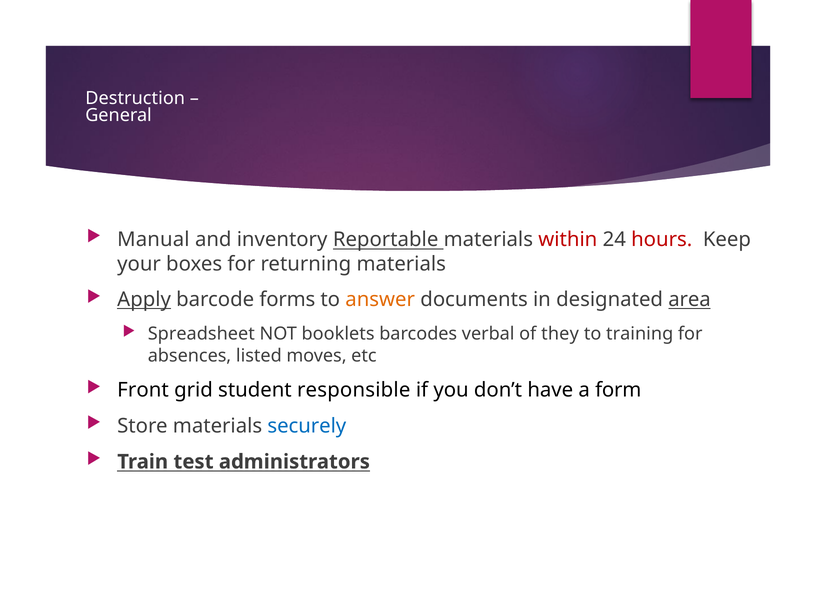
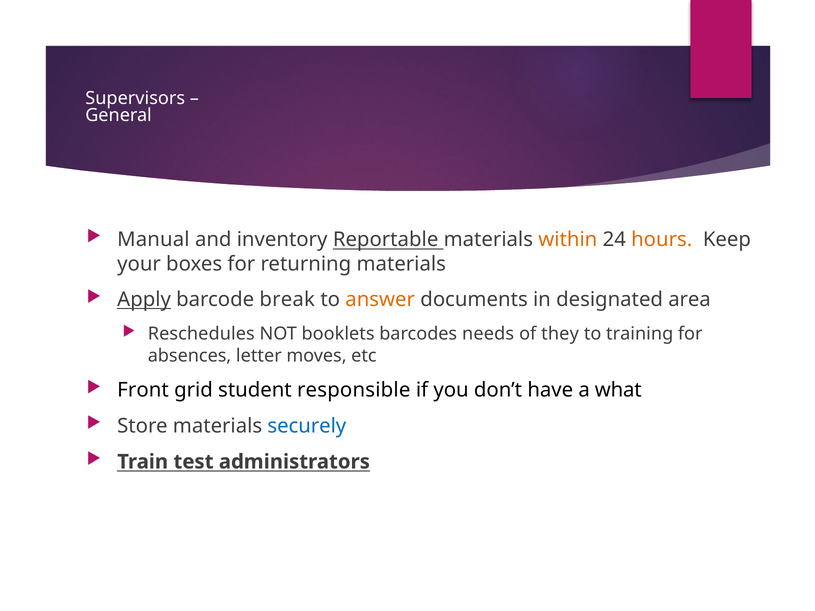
Destruction: Destruction -> Supervisors (135, 98)
within colour: red -> orange (568, 240)
hours colour: red -> orange (662, 240)
forms: forms -> break (287, 300)
area underline: present -> none (690, 300)
Spreadsheet: Spreadsheet -> Reschedules (201, 334)
verbal: verbal -> needs (488, 334)
listed: listed -> letter (259, 356)
form: form -> what (618, 390)
